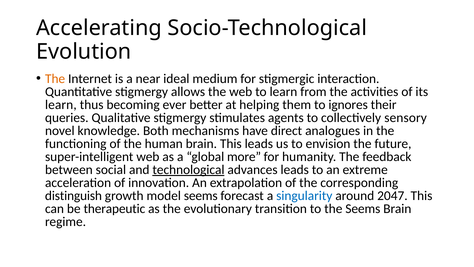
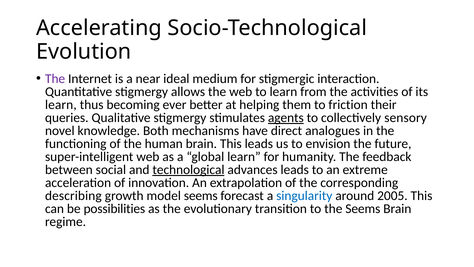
The colour: orange -> purple (55, 79)
ignores: ignores -> friction (348, 105)
agents underline: none -> present (286, 118)
global more: more -> learn (244, 157)
distinguish: distinguish -> describing (73, 195)
2047: 2047 -> 2005 (392, 195)
therapeutic: therapeutic -> possibilities (114, 208)
